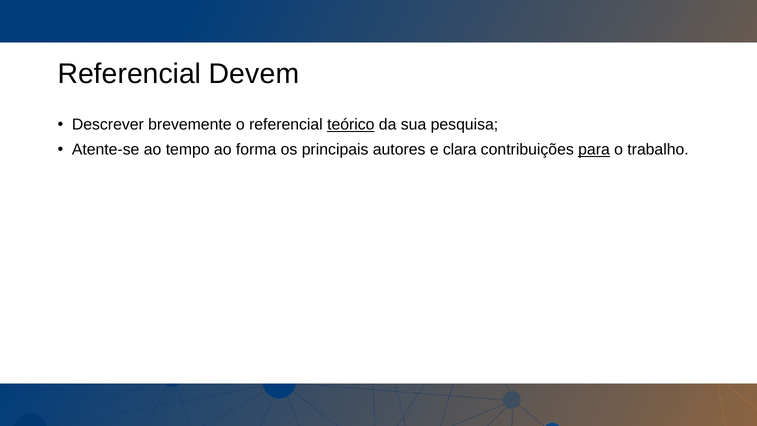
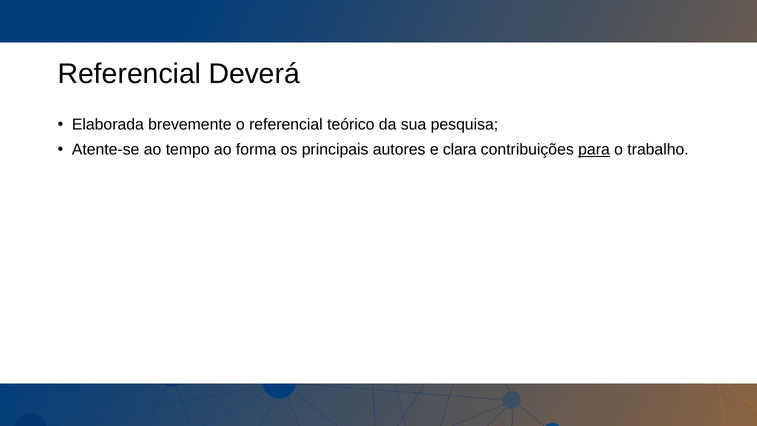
Devem: Devem -> Deverá (254, 74)
Descrever: Descrever -> Elaborada (108, 125)
teórico underline: present -> none (351, 125)
